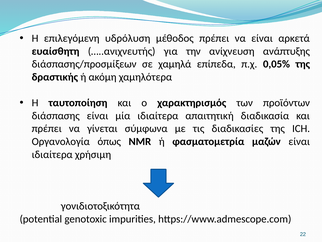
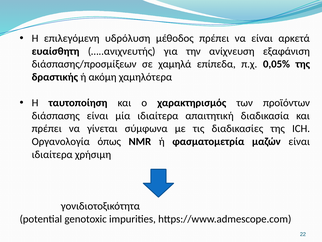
ανάπτυξης: ανάπτυξης -> εξαφάνιση (286, 51)
